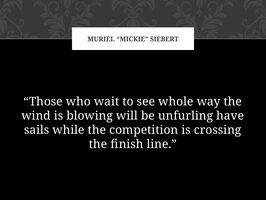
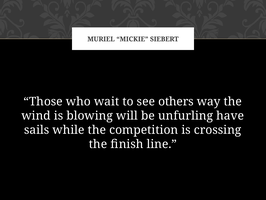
whole: whole -> others (176, 101)
